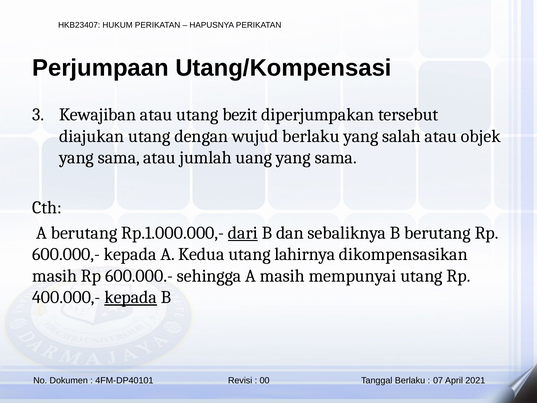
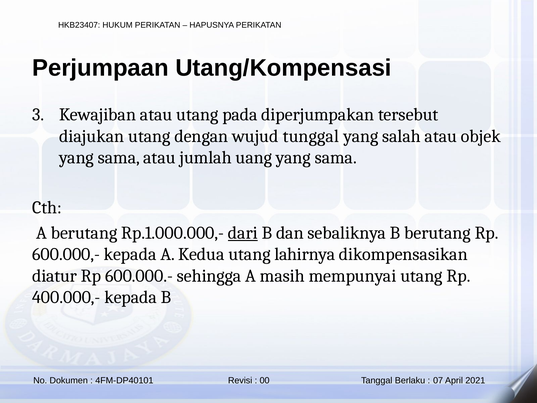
bezit: bezit -> pada (240, 115)
wujud berlaku: berlaku -> tunggal (311, 136)
masih: masih -> diatur (55, 276)
kepada underline: present -> none (131, 297)
